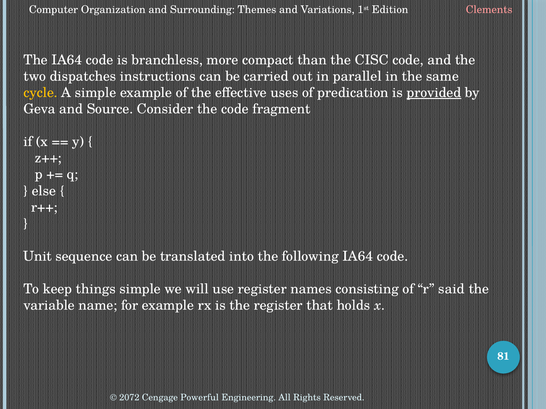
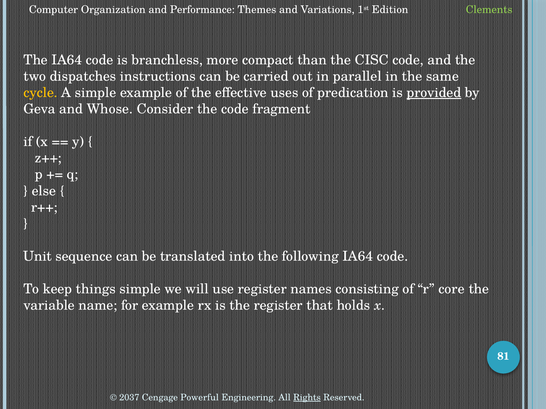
Surrounding: Surrounding -> Performance (202, 10)
Clements colour: pink -> light green (489, 10)
Source: Source -> Whose (110, 109)
said: said -> core (451, 289)
2072: 2072 -> 2037 (129, 398)
Rights underline: none -> present (307, 398)
